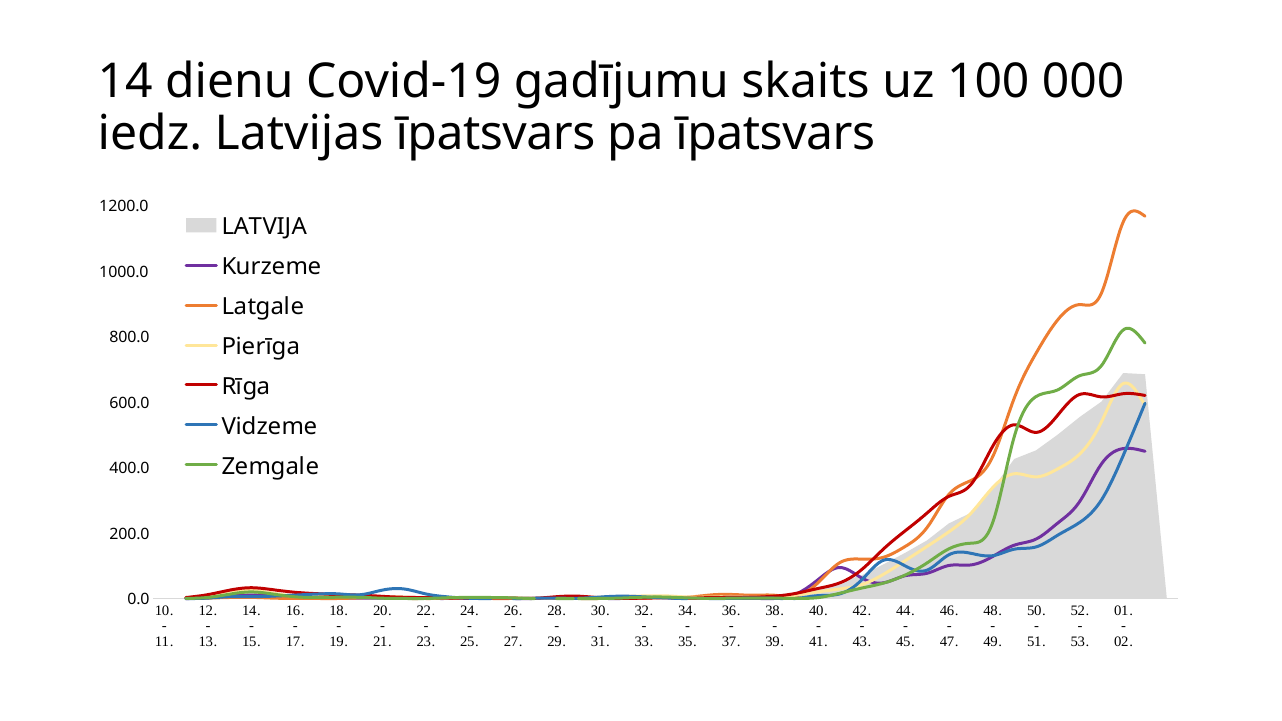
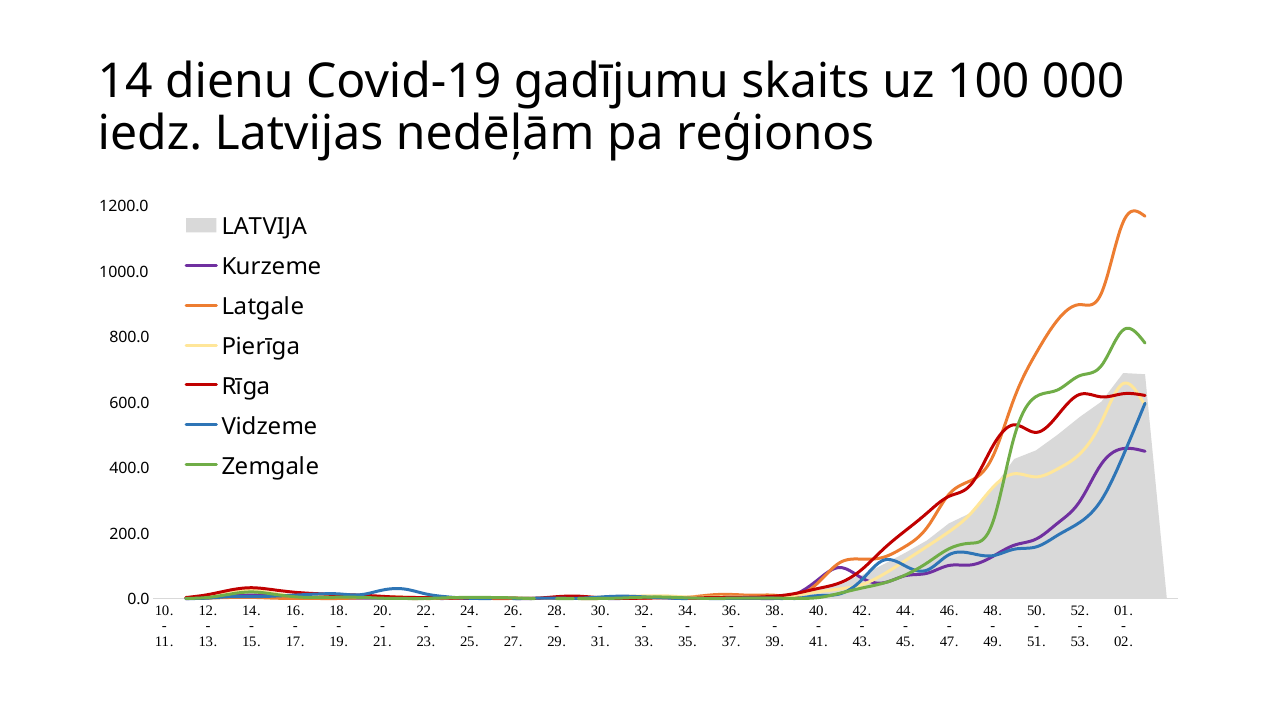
Latvijas īpatsvars: īpatsvars -> nedēļām (495, 134)
pa īpatsvars: īpatsvars -> reģionos (775, 134)
